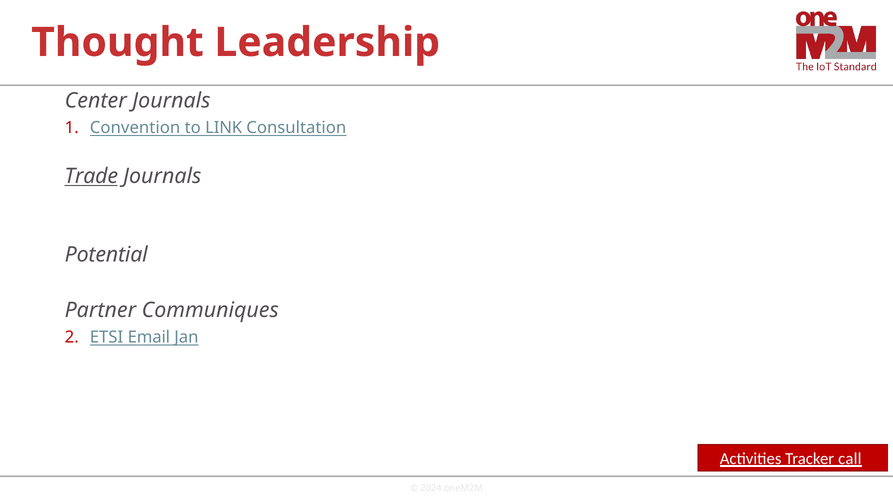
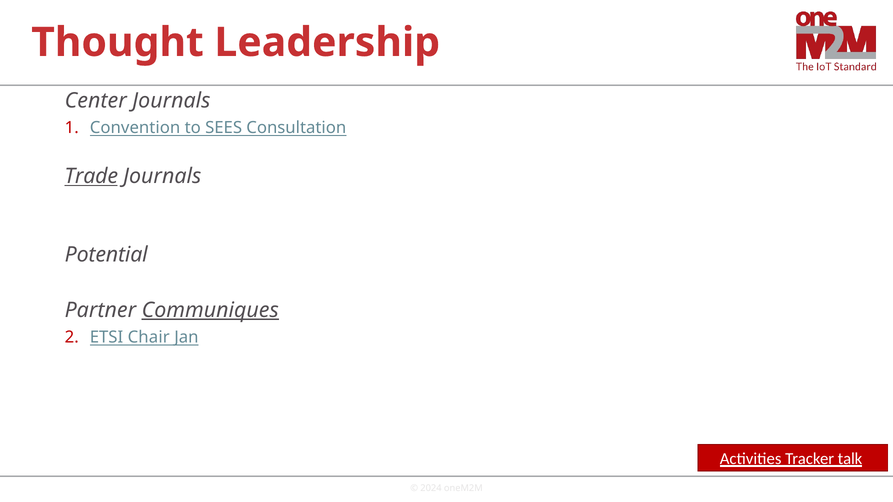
LINK: LINK -> SEES (224, 128)
Communiques underline: none -> present (210, 310)
Email: Email -> Chair (149, 337)
call: call -> talk (850, 459)
